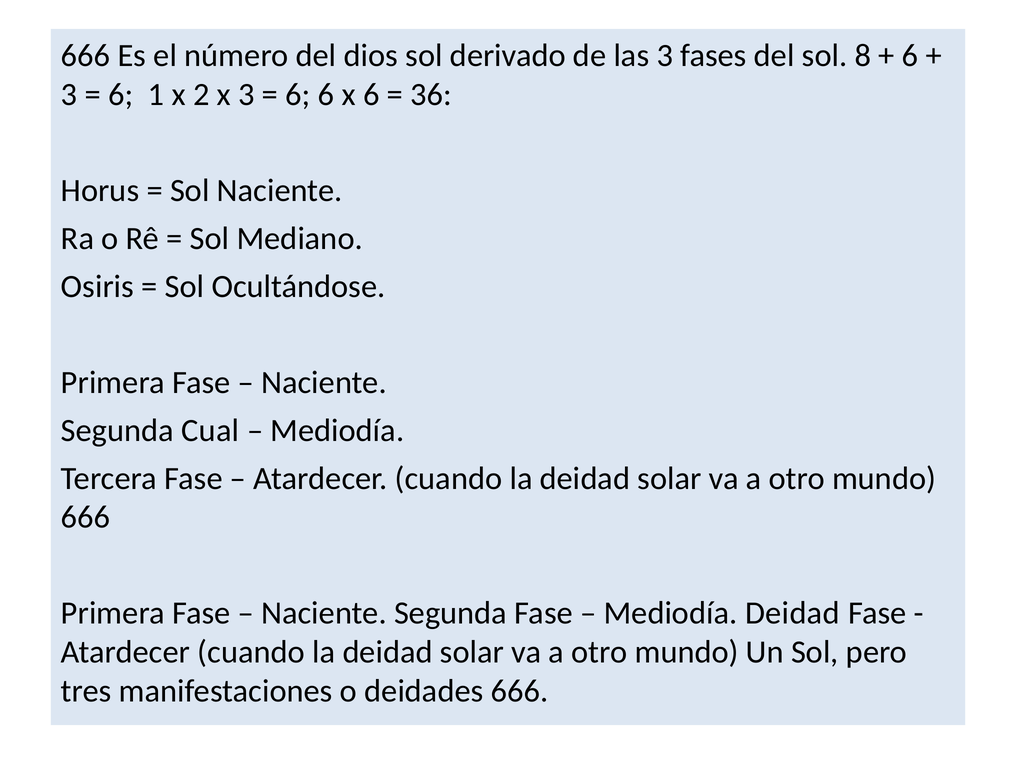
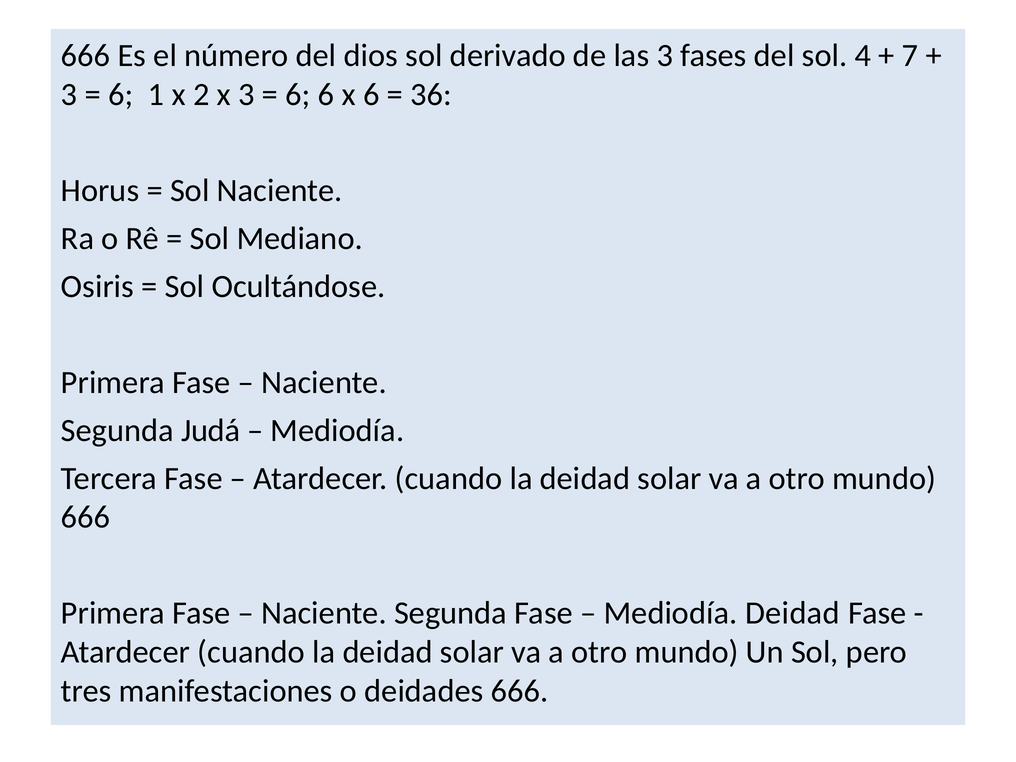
8: 8 -> 4 (863, 56)
6: 6 -> 7 (910, 56)
Cual: Cual -> Judá (211, 430)
